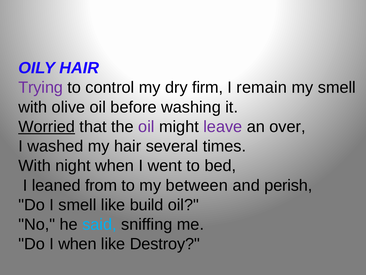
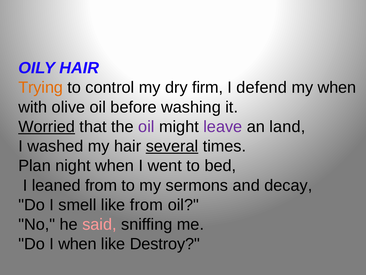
Trying colour: purple -> orange (41, 87)
remain: remain -> defend (262, 87)
my smell: smell -> when (337, 87)
over: over -> land (287, 126)
several underline: none -> present (172, 146)
With: With -> Plan (35, 166)
between: between -> sermons (197, 185)
perish: perish -> decay (288, 185)
like build: build -> from (146, 205)
said colour: light blue -> pink (99, 224)
